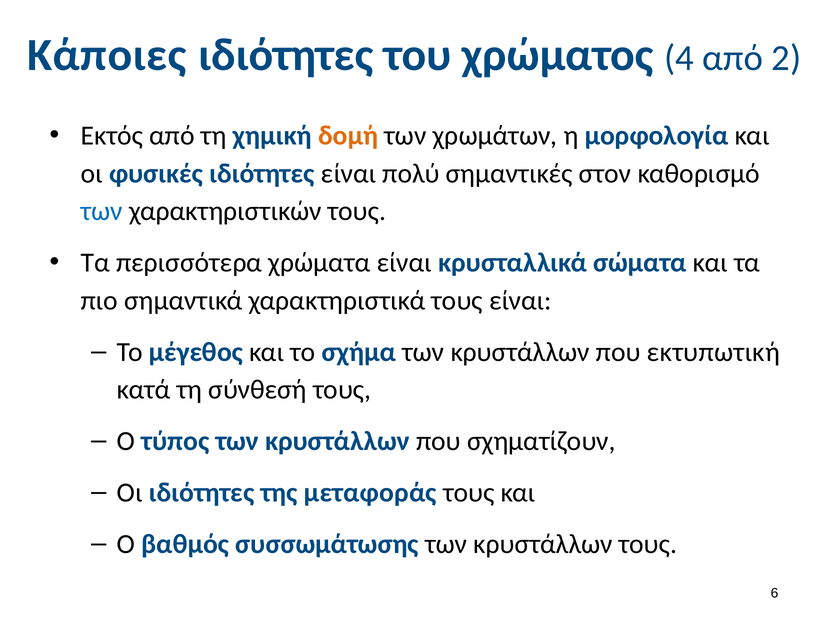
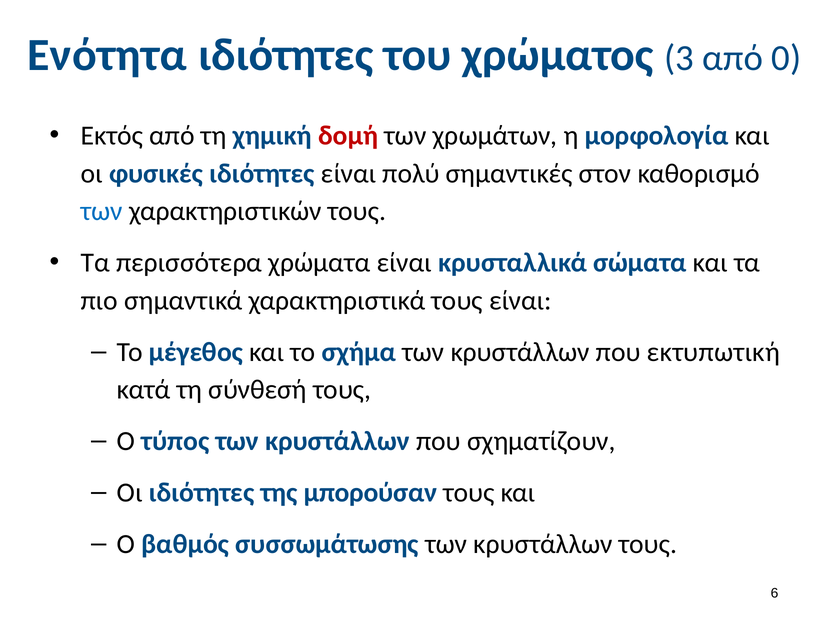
Κάποιες: Κάποιες -> Ενότητα (107, 55)
4: 4 -> 3 (679, 58)
2: 2 -> 0 (786, 58)
δομή colour: orange -> red (348, 136)
μεταφοράς: μεταφοράς -> μπορούσαν (370, 493)
